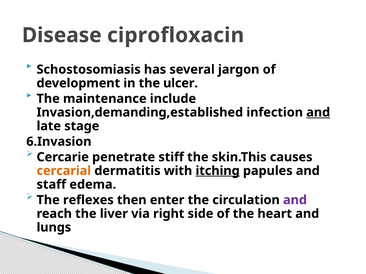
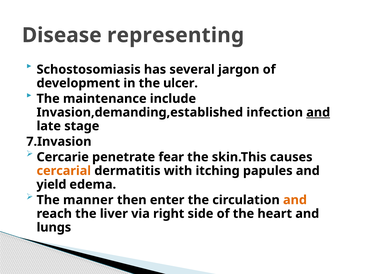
ciprofloxacin: ciprofloxacin -> representing (176, 35)
6.Invasion: 6.Invasion -> 7.Invasion (59, 142)
stiff: stiff -> fear (171, 157)
itching underline: present -> none (218, 171)
staff: staff -> yield (51, 185)
reflexes: reflexes -> manner (88, 200)
and colour: purple -> orange (295, 200)
